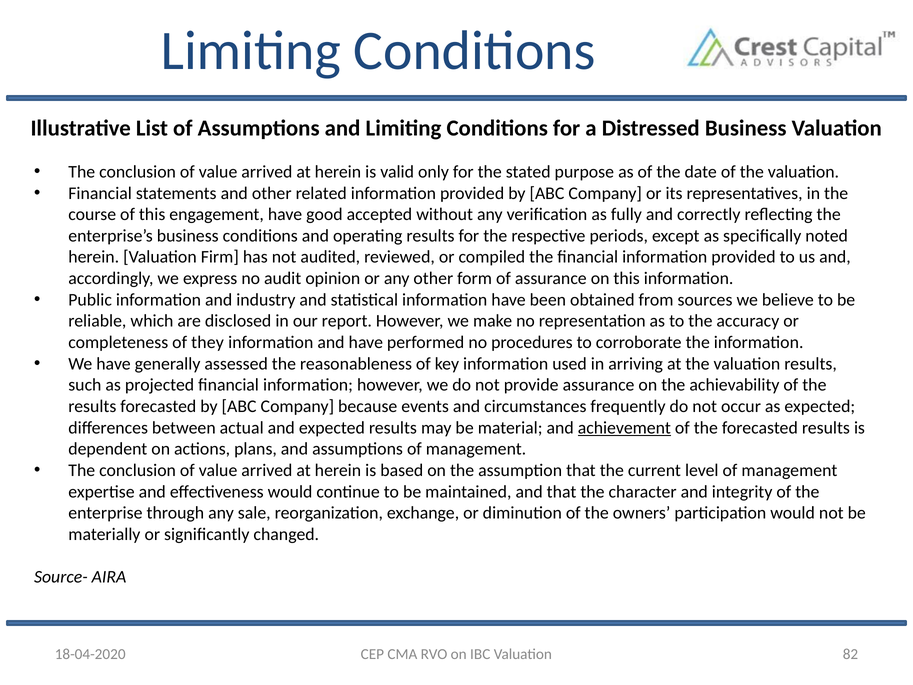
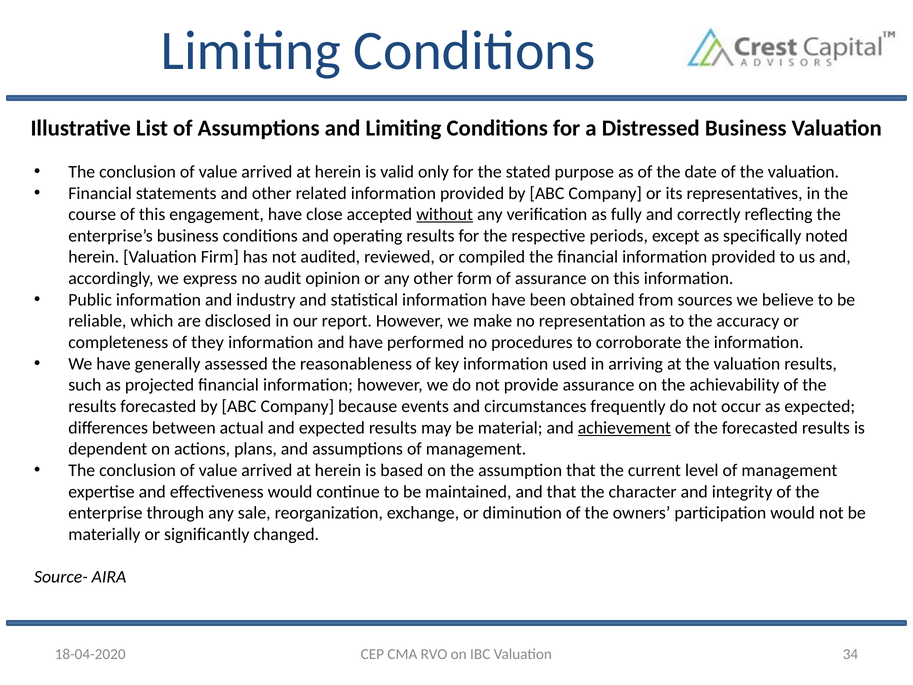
good: good -> close (324, 214)
without underline: none -> present (445, 214)
82: 82 -> 34 (851, 654)
